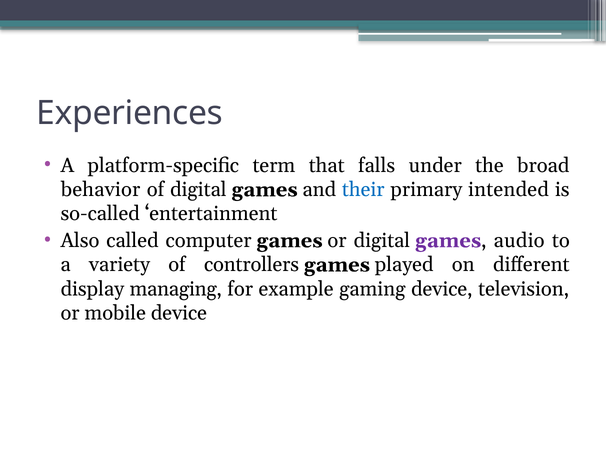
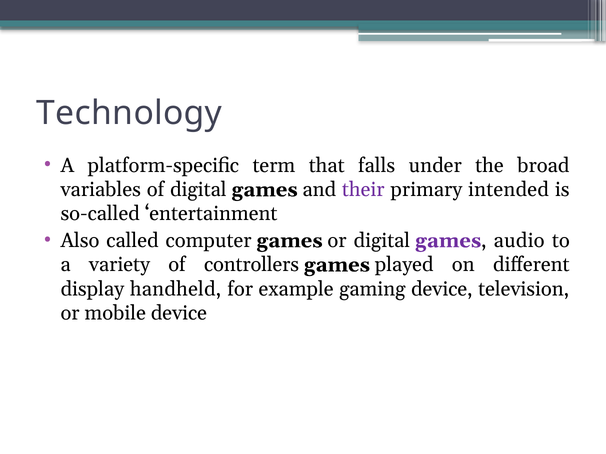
Experiences: Experiences -> Technology (129, 113)
behavior: behavior -> variables (101, 190)
their colour: blue -> purple (363, 190)
managing: managing -> handheld (176, 289)
